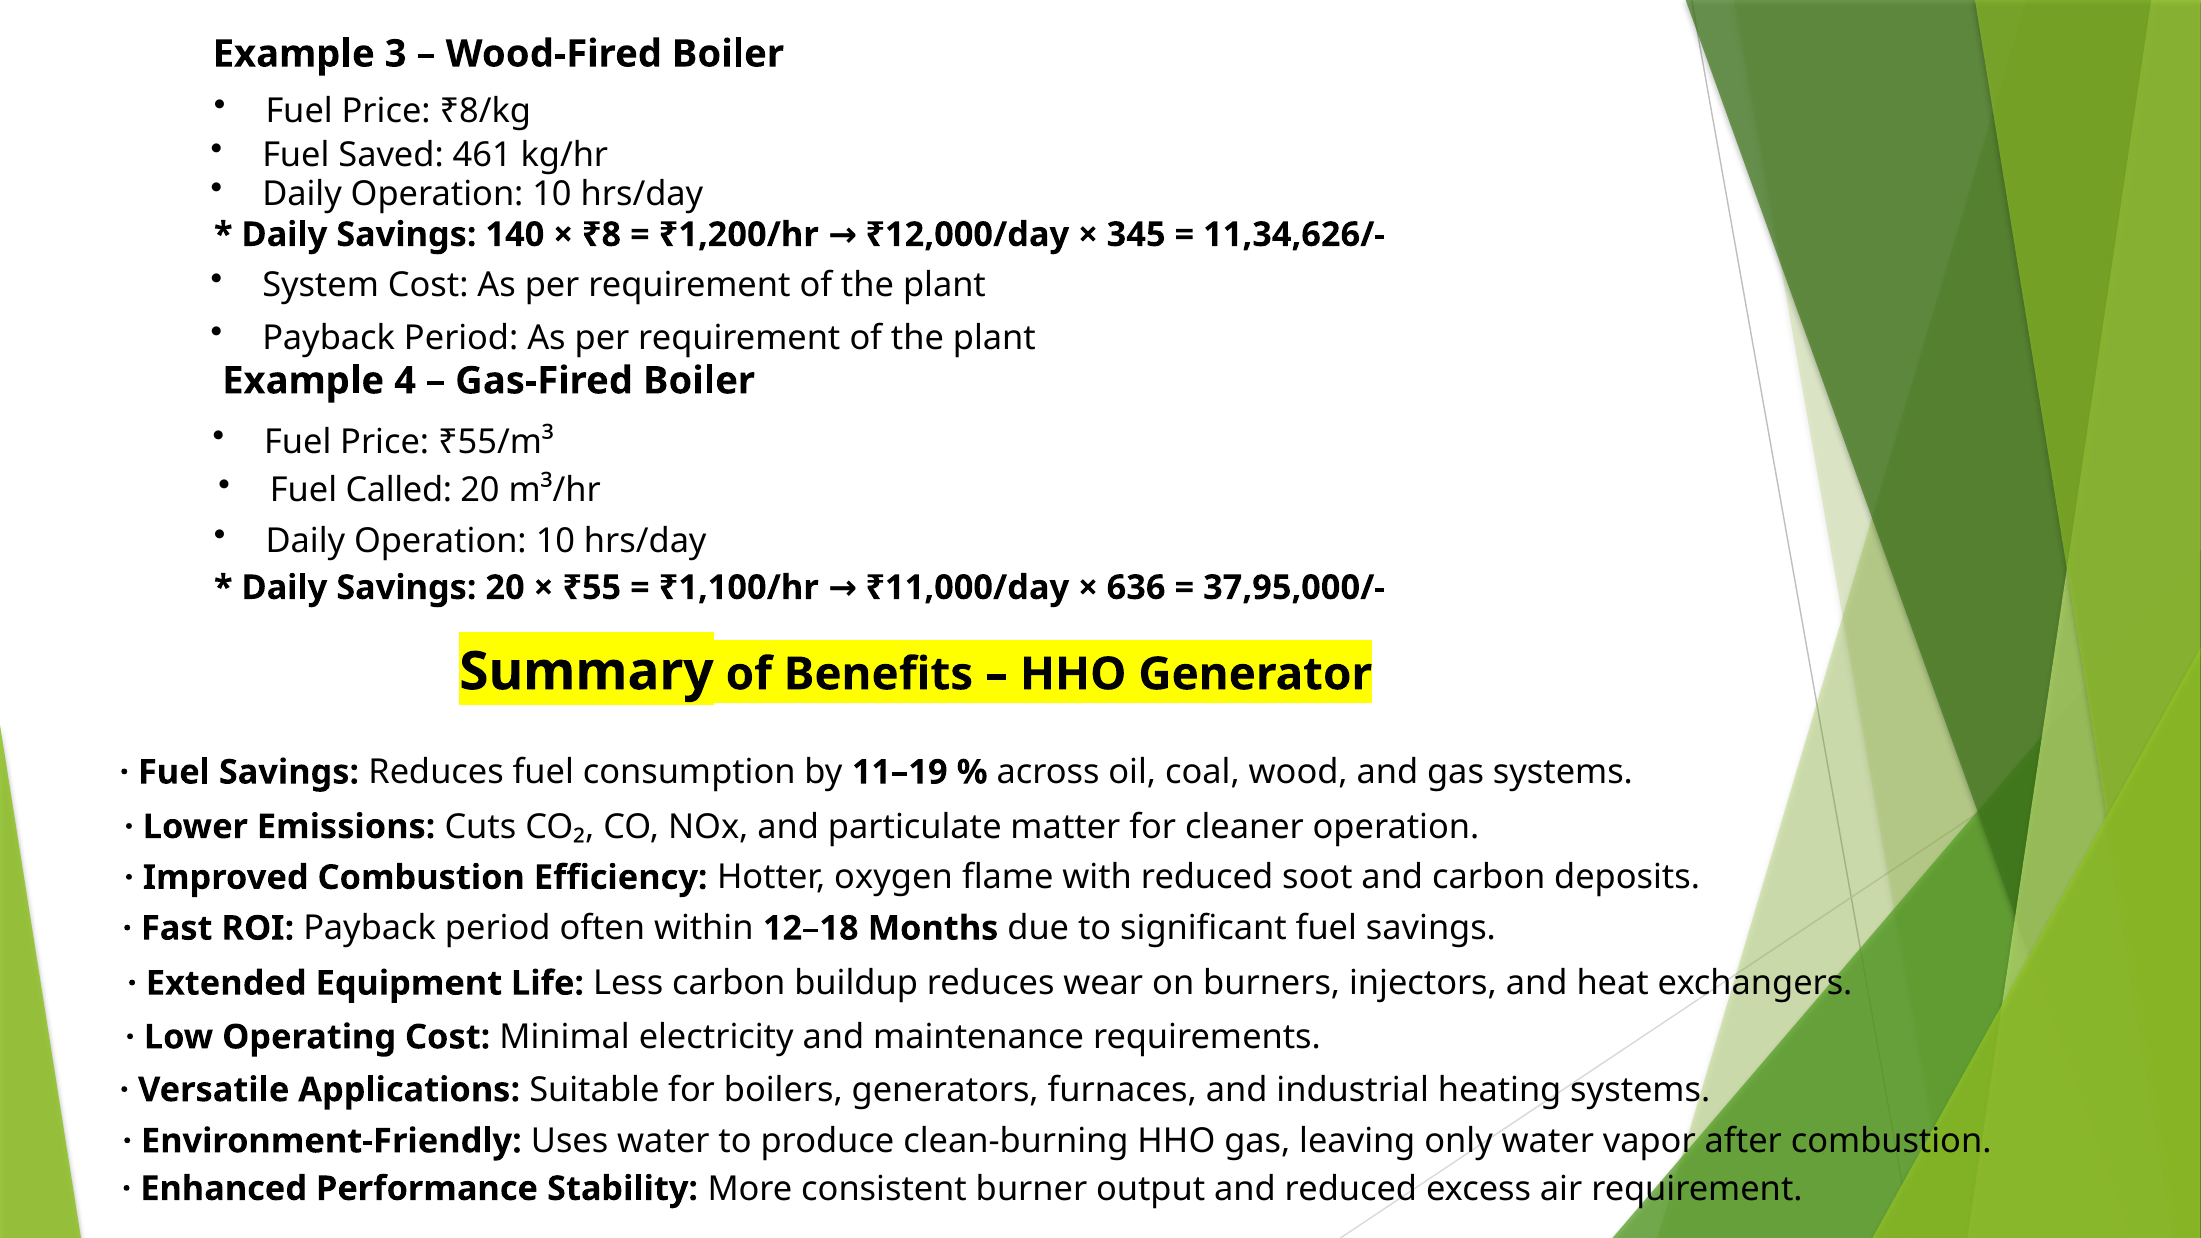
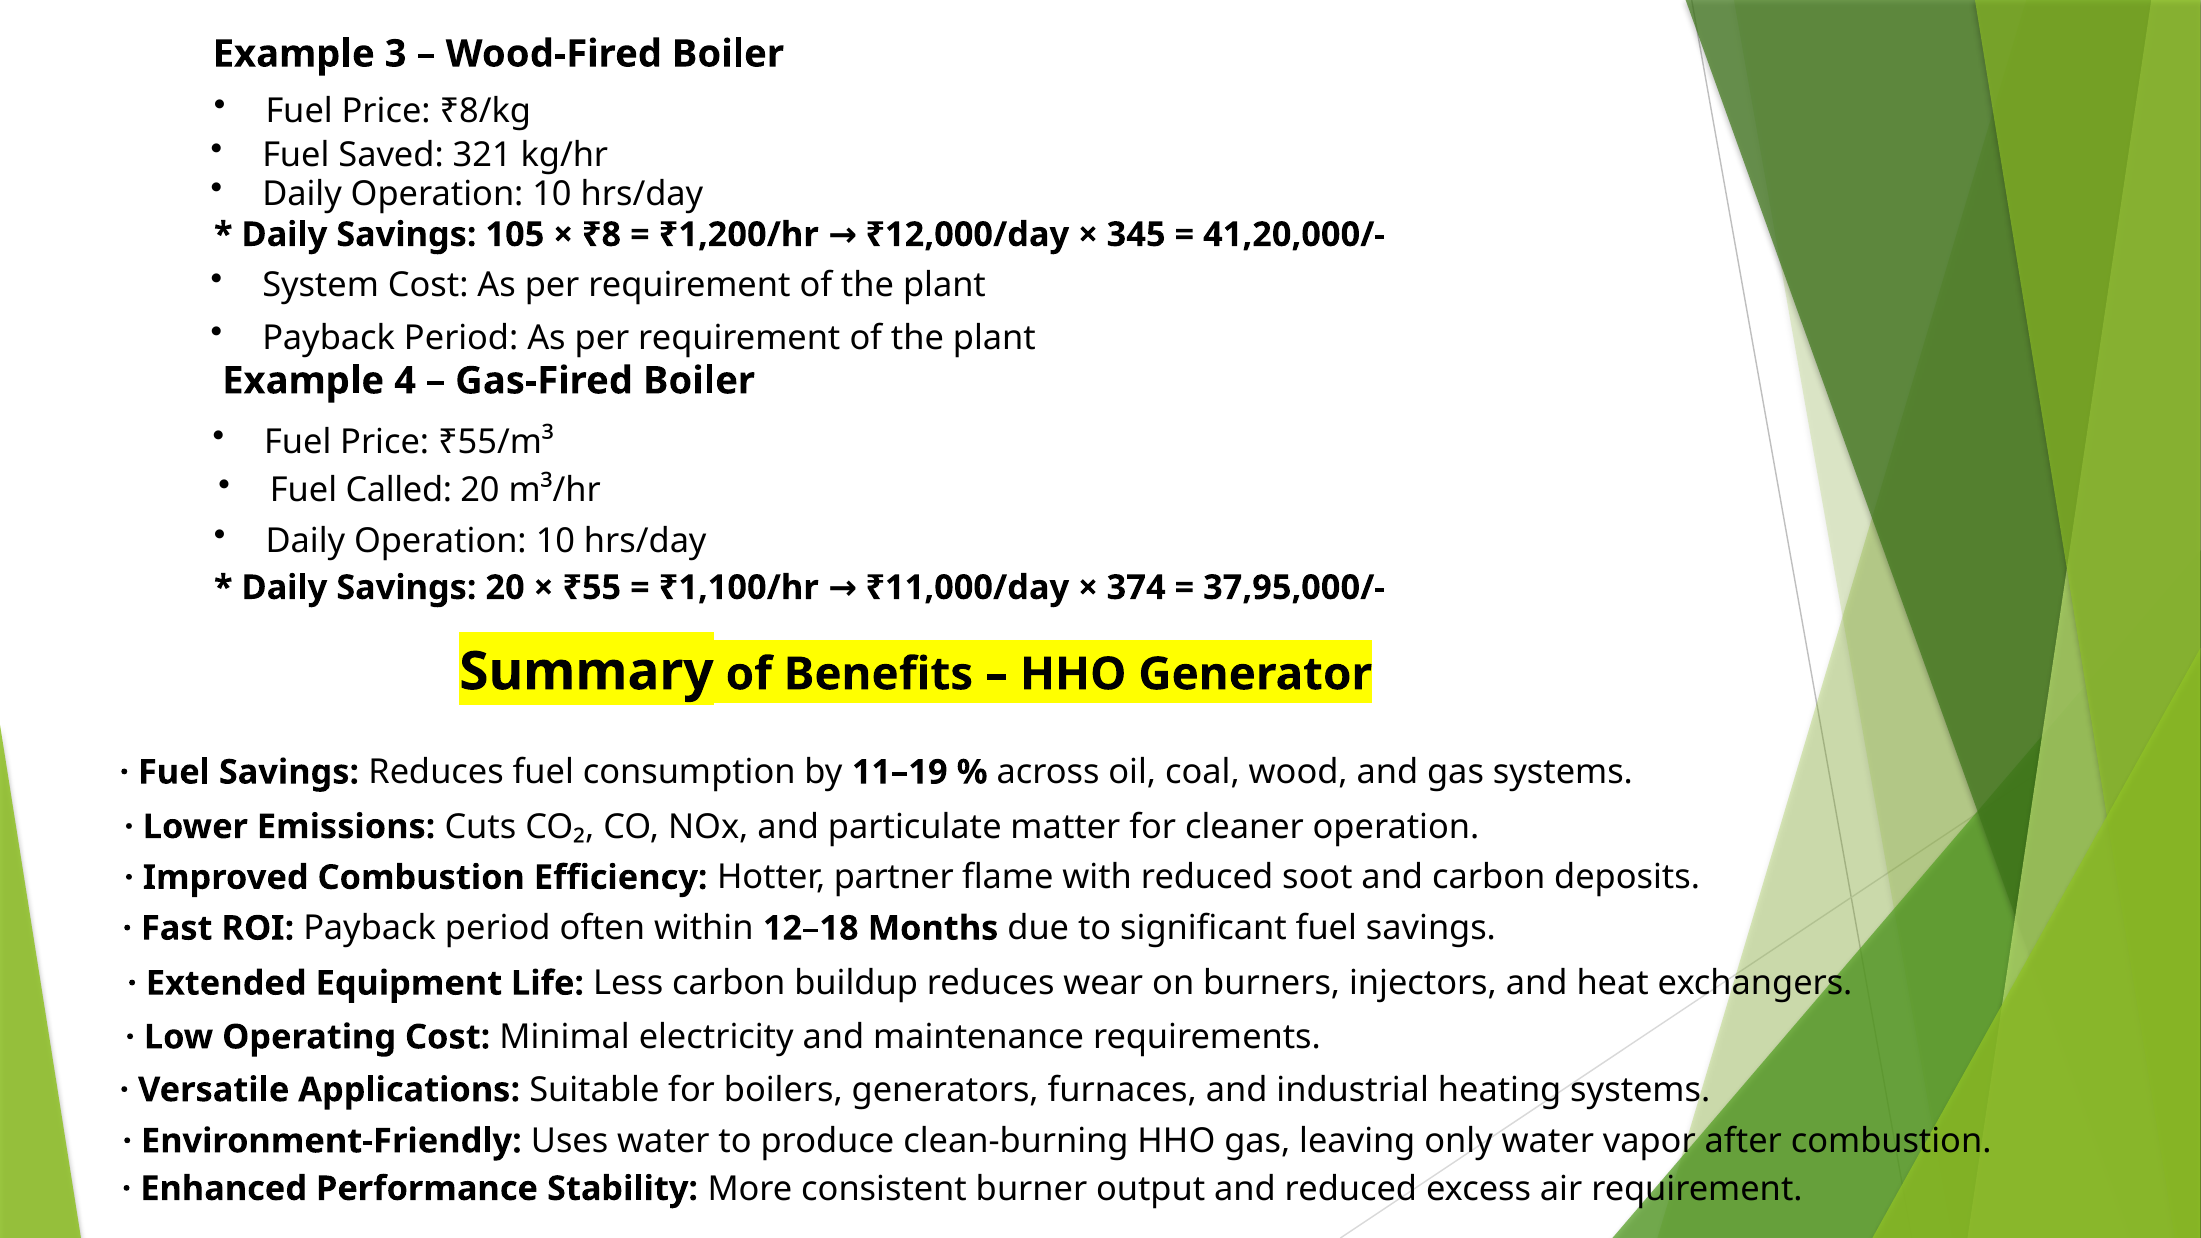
461: 461 -> 321 (482, 155)
140: 140 -> 105 (515, 235)
11,34,626/-: 11,34,626/- -> 41,20,000/- (1294, 235)
636: 636 -> 374 (1136, 588)
oxygen: oxygen -> partner (894, 878)
